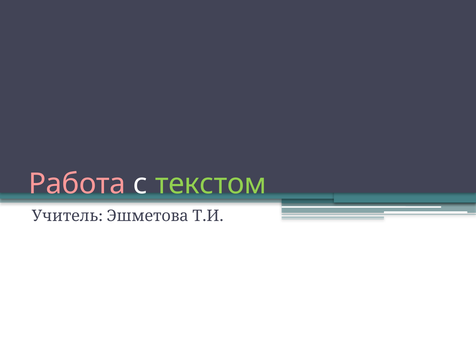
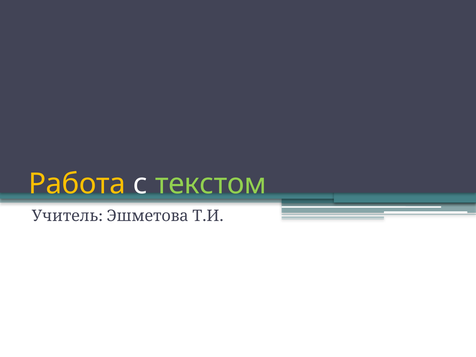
Работа colour: pink -> yellow (77, 184)
